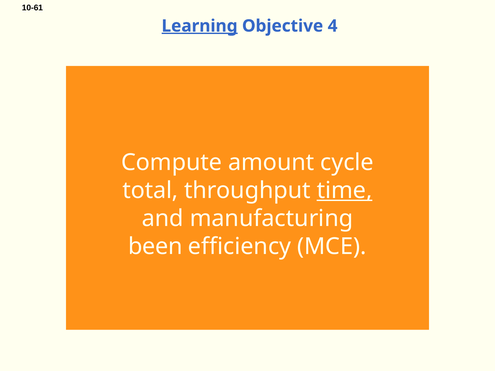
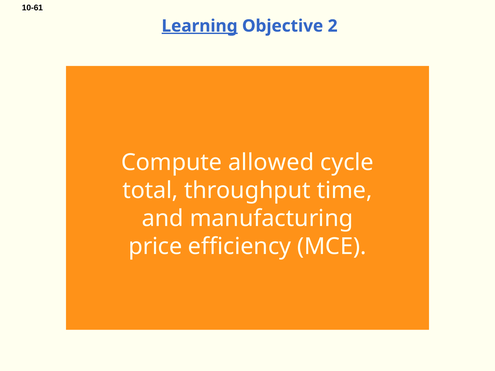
4: 4 -> 2 (333, 26)
amount: amount -> allowed (271, 162)
time underline: present -> none (345, 190)
been: been -> price (155, 247)
